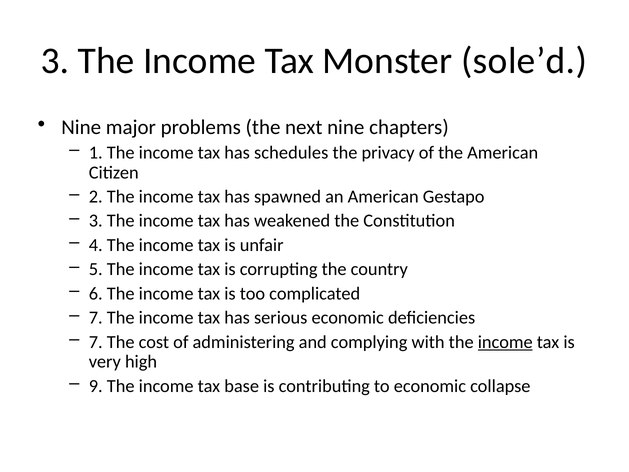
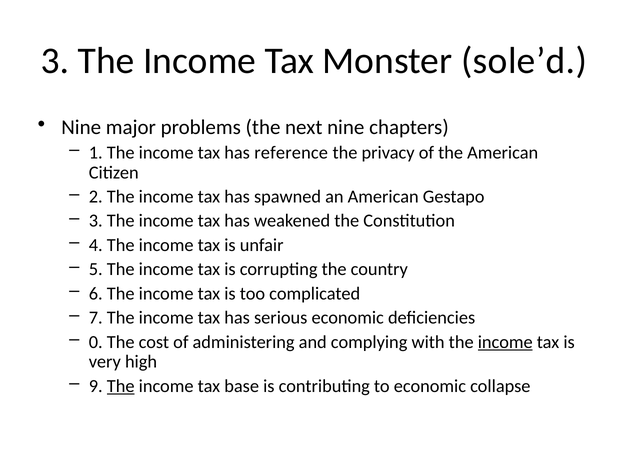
schedules: schedules -> reference (291, 153)
7: 7 -> 0 (96, 342)
The underline: none -> present (121, 386)
